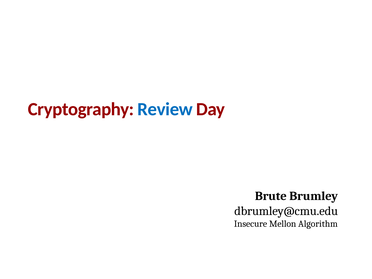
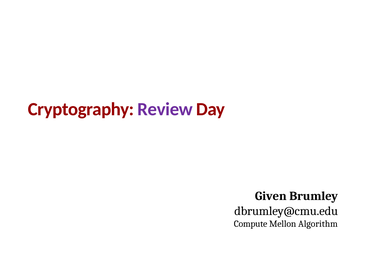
Review colour: blue -> purple (165, 109)
Brute: Brute -> Given (271, 196)
Insecure: Insecure -> Compute (251, 224)
